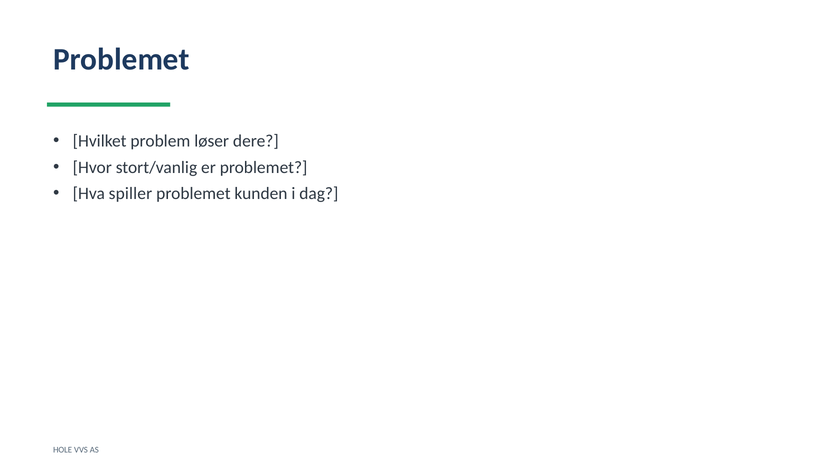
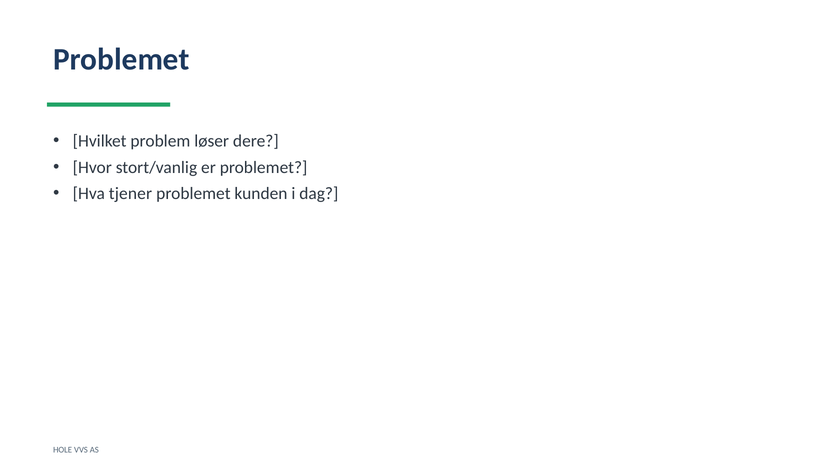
spiller: spiller -> tjener (130, 194)
